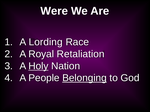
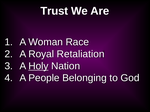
Were: Were -> Trust (54, 11)
Lording: Lording -> Woman (46, 42)
Belonging underline: present -> none (84, 78)
